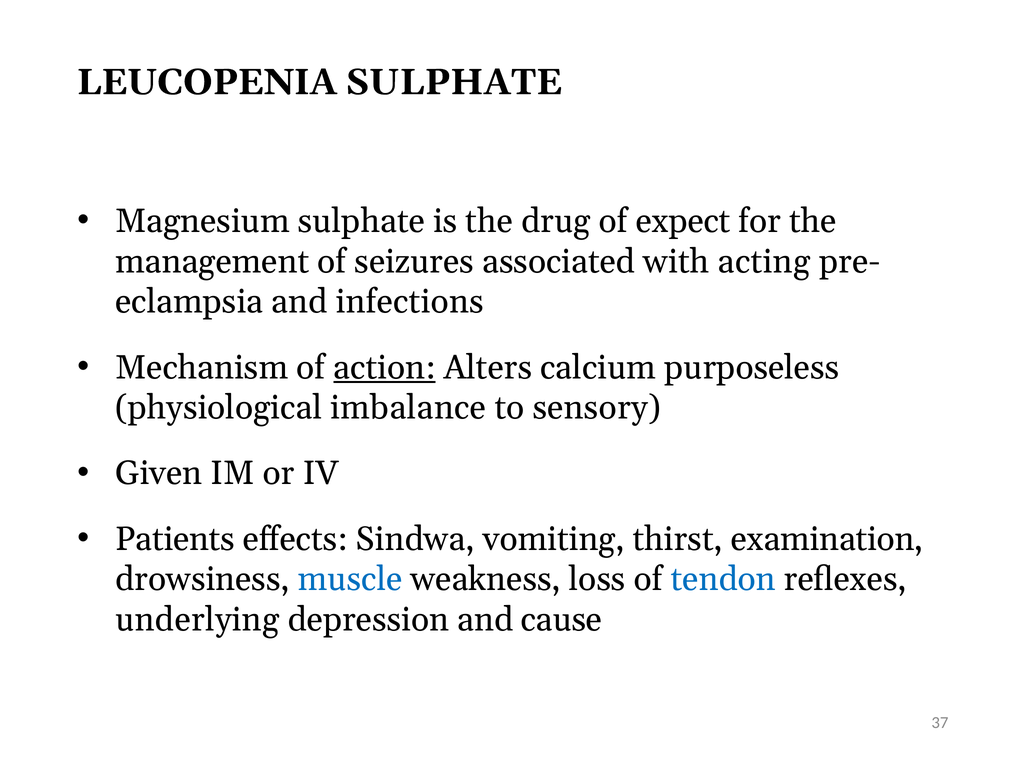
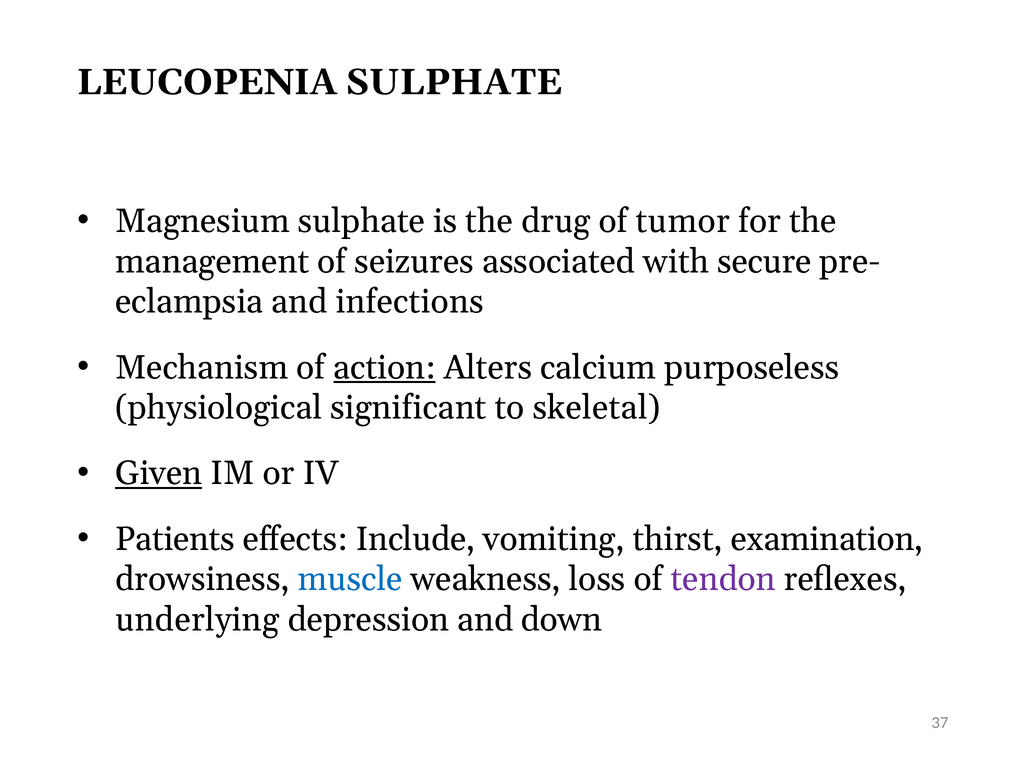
expect: expect -> tumor (683, 221)
acting: acting -> secure (764, 261)
imbalance: imbalance -> significant (408, 408)
sensory: sensory -> skeletal (597, 408)
Given underline: none -> present (159, 473)
Sindwa: Sindwa -> Include (415, 539)
tendon colour: blue -> purple (723, 579)
cause: cause -> down (561, 620)
